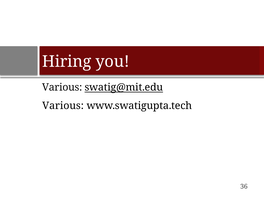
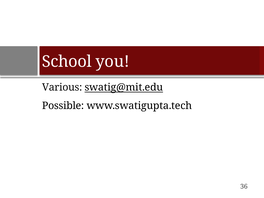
Hiring: Hiring -> School (67, 62)
Various: Various -> Possible (63, 106)
